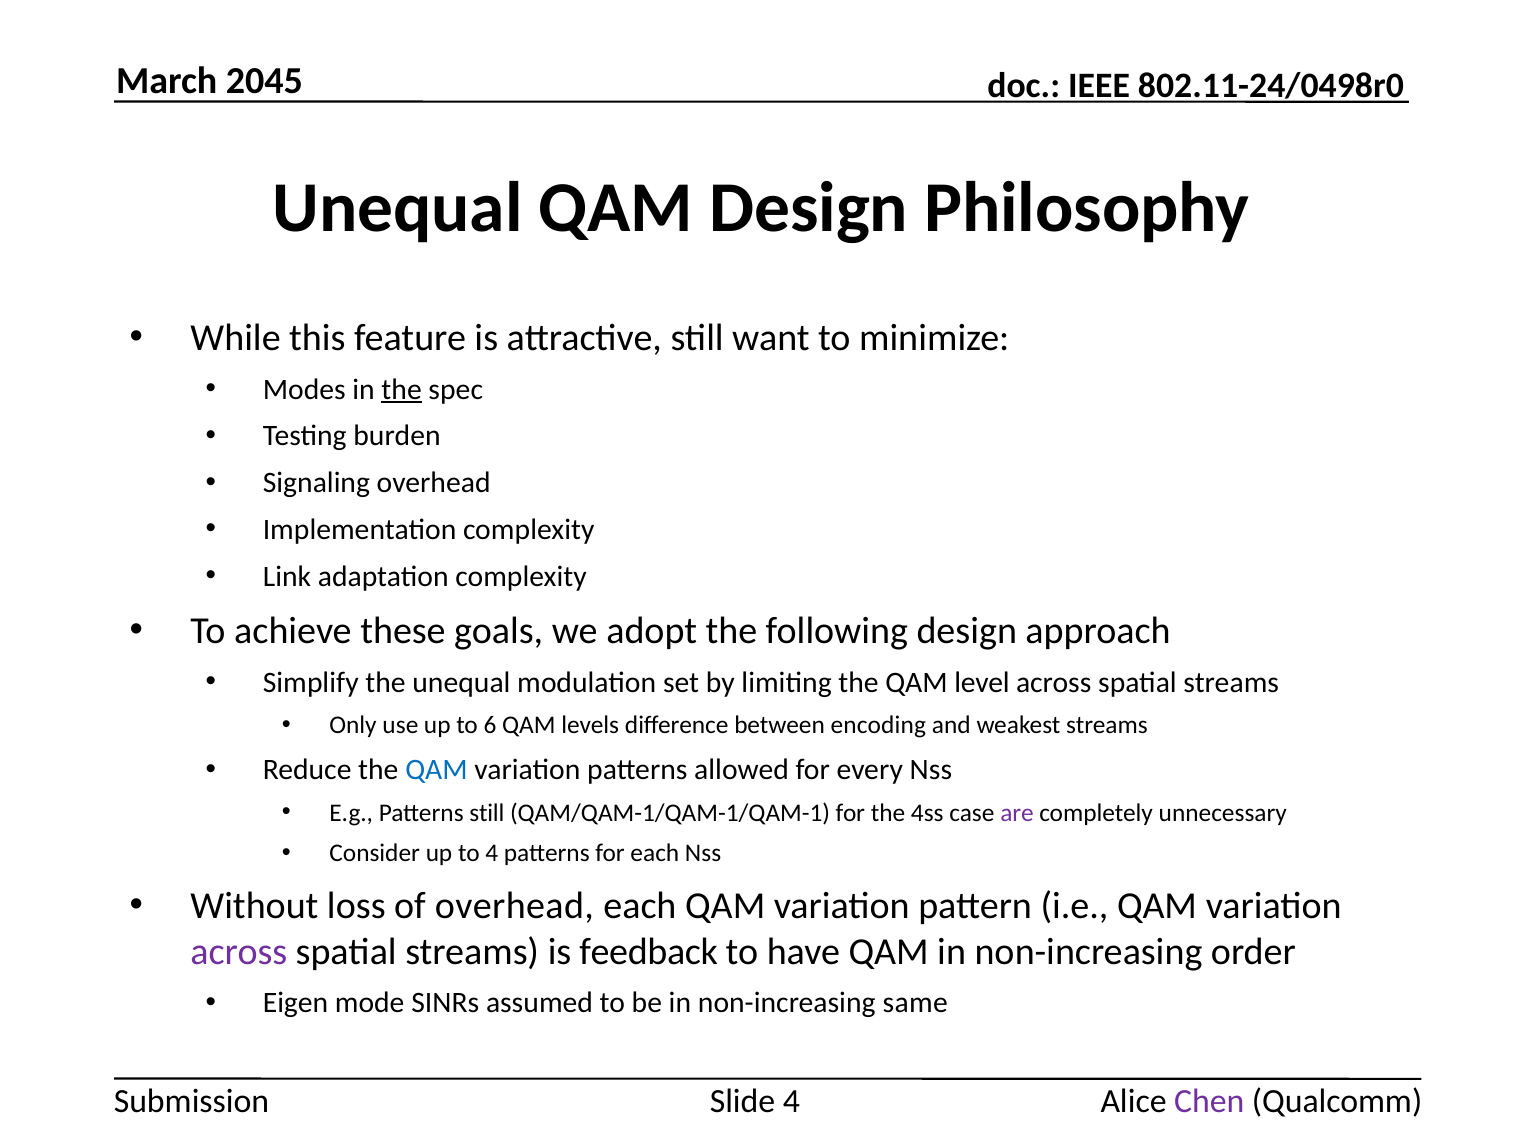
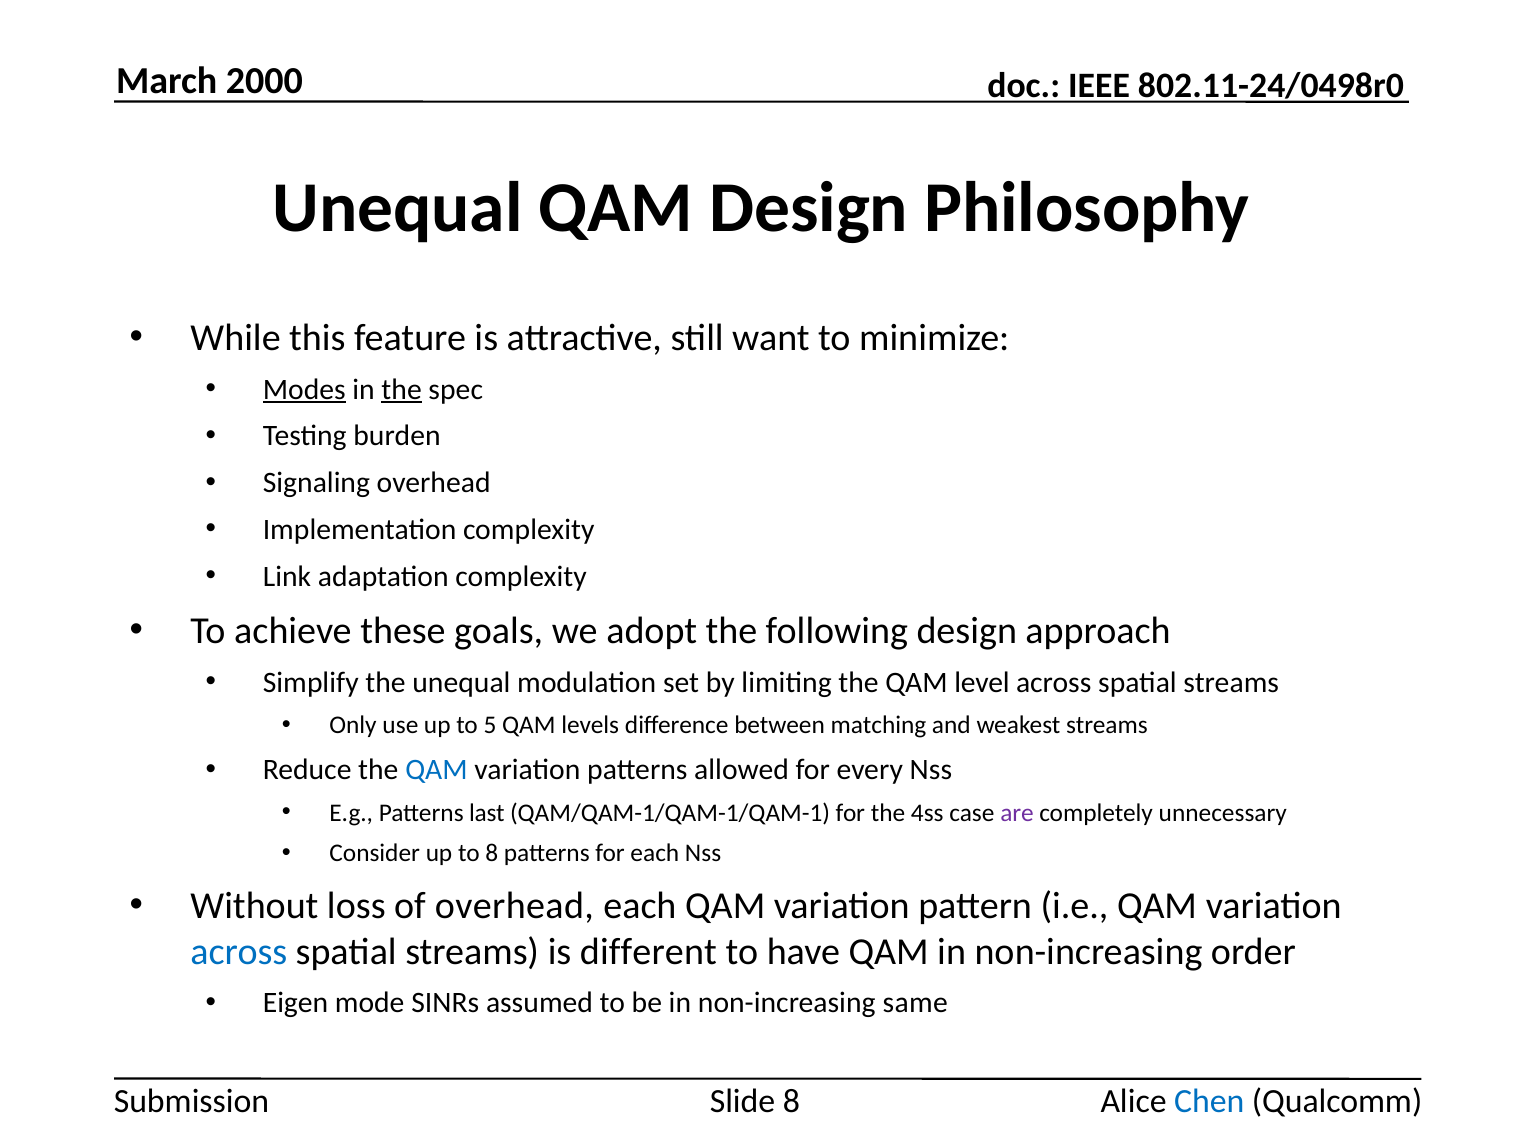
2045: 2045 -> 2000 (264, 81)
Modes underline: none -> present (304, 389)
6: 6 -> 5 (490, 726)
encoding: encoding -> matching (878, 726)
Patterns still: still -> last (487, 813)
to 4: 4 -> 8 (492, 854)
across colour: purple -> blue (239, 952)
feedback: feedback -> different (648, 952)
Slide 4: 4 -> 8 (791, 1101)
Chen colour: purple -> blue (1209, 1101)
